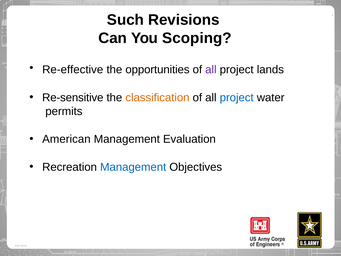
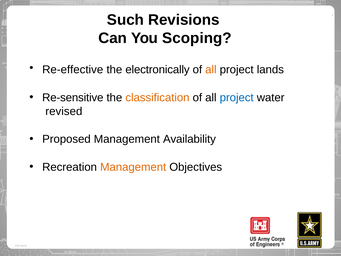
opportunities: opportunities -> electronically (158, 70)
all colour: purple -> orange (211, 70)
permits: permits -> revised (64, 111)
American: American -> Proposed (66, 139)
Evaluation: Evaluation -> Availability (189, 139)
Management colour: blue -> orange (133, 167)
